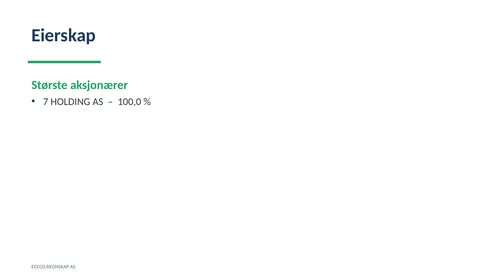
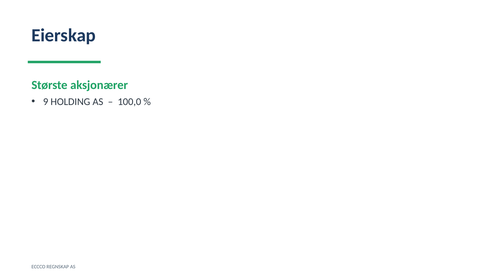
7: 7 -> 9 (46, 102)
